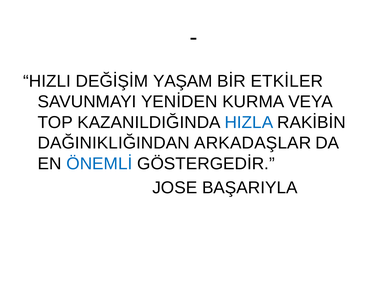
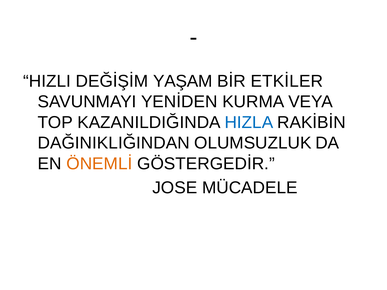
ARKADAŞLAR: ARKADAŞLAR -> OLUMSUZLUK (253, 143)
ÖNEMLİ colour: blue -> orange (99, 164)
BAŞARIYLA: BAŞARIYLA -> MÜCADELE (250, 188)
